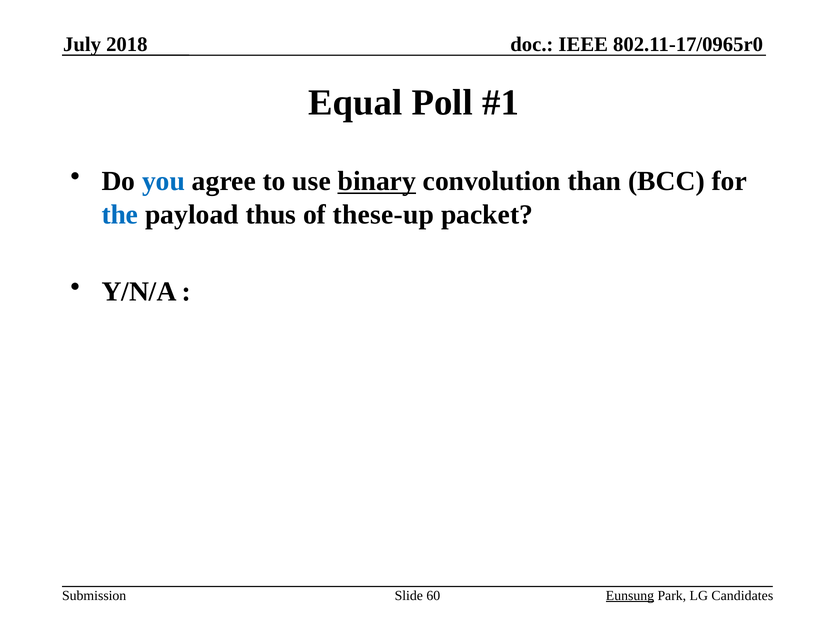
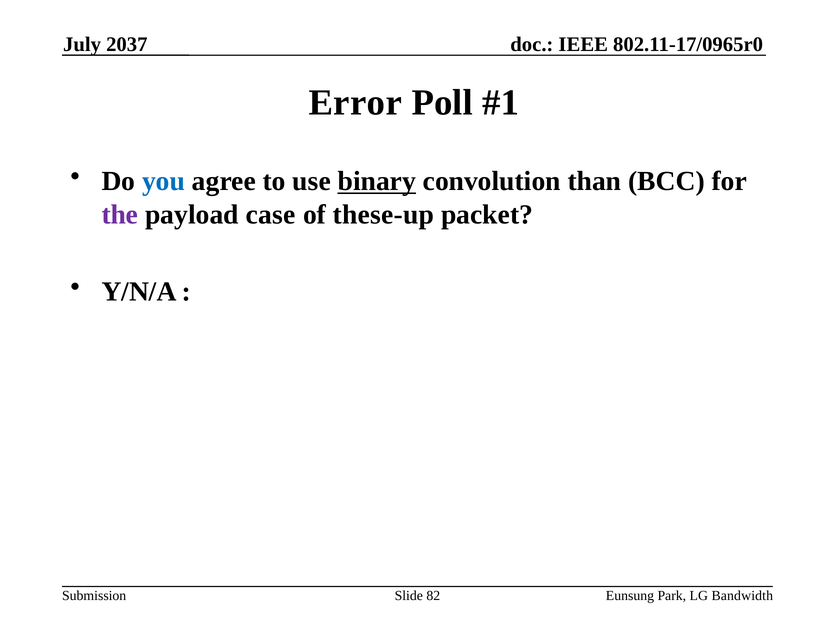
2018: 2018 -> 2037 (127, 44)
Equal: Equal -> Error (355, 103)
the colour: blue -> purple (120, 214)
thus: thus -> case (271, 214)
60: 60 -> 82 (433, 596)
Eunsung underline: present -> none (630, 596)
Candidates: Candidates -> Bandwidth (742, 596)
